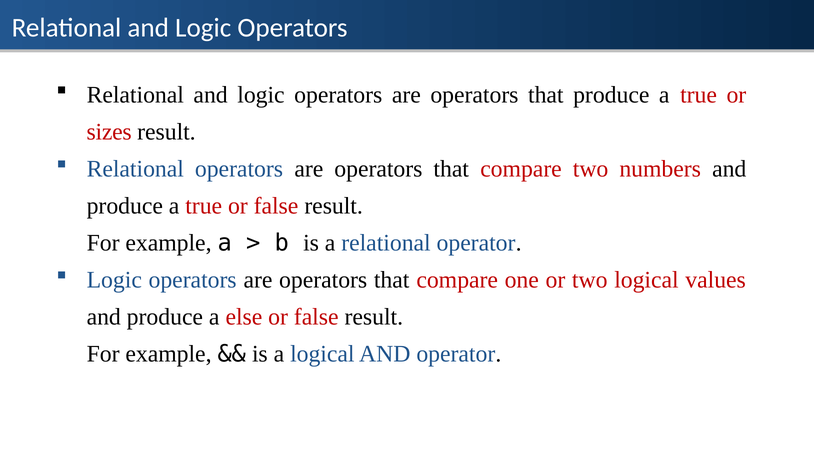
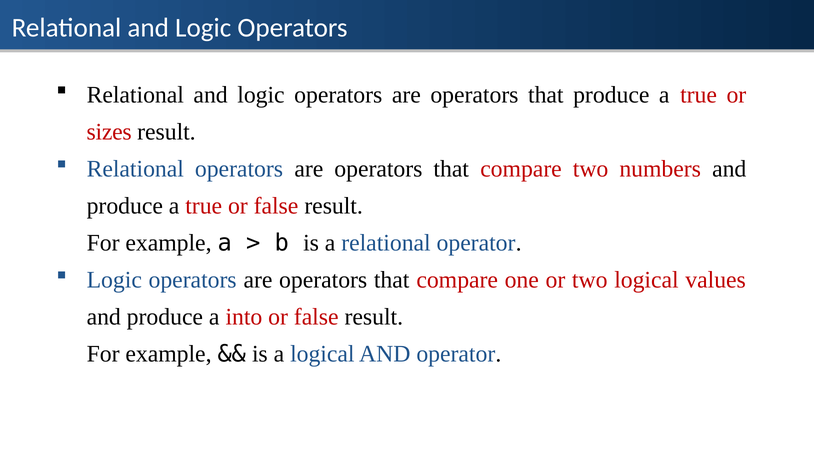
else: else -> into (244, 317)
